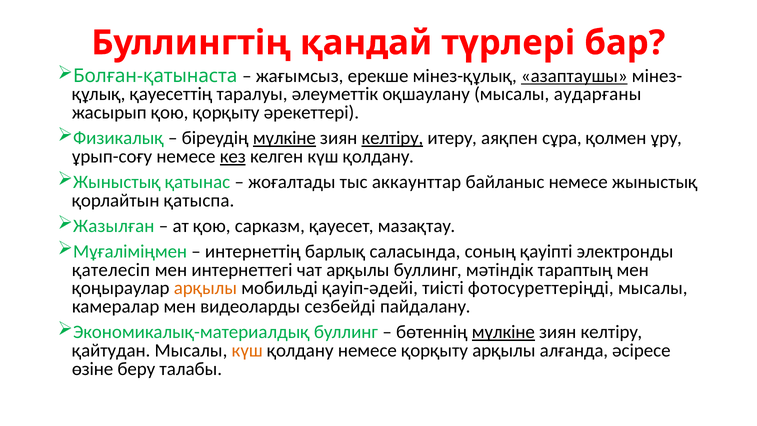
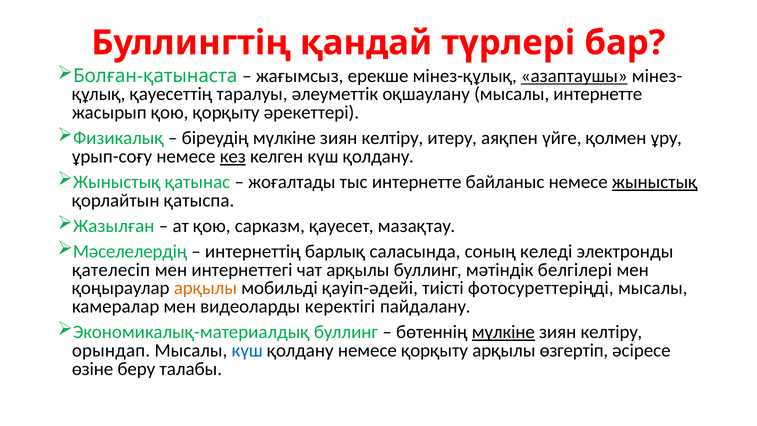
мысалы аударғаны: аударғаны -> интернетте (598, 94)
мүлкіне underline: present -> none (284, 138)
келтіру underline: present -> none (392, 138)
сұра: сұра -> үйге (562, 138)
тыс аккаунттар: аккаунттар -> интернетте (417, 182)
жыныстық underline: none -> present (655, 182)
Мұғаліміңмен: Мұғаліміңмен -> Мәселелердің (130, 251)
қауіпті: қауіпті -> келеді (546, 251)
тараптың: тараптың -> белгілері (575, 270)
сезбейді: сезбейді -> керектігі (340, 307)
қайтудан: қайтудан -> орындап (111, 350)
күш colour: orange -> blue (247, 350)
алғанда: алғанда -> өзгертіп (574, 350)
